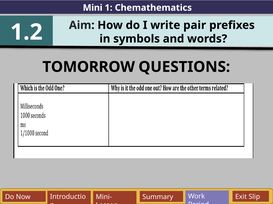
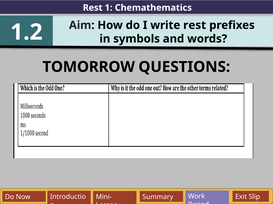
Mini: Mini -> Rest (93, 8)
write pair: pair -> rest (195, 25)
